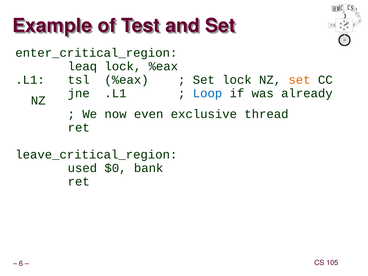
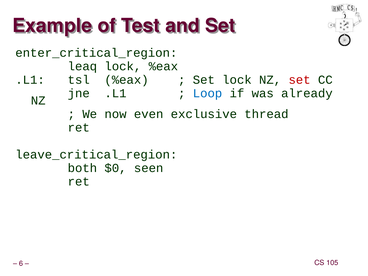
set colour: orange -> red (300, 80)
used: used -> both (82, 168)
bank: bank -> seen (149, 168)
